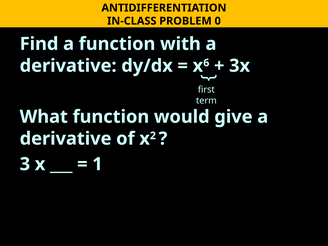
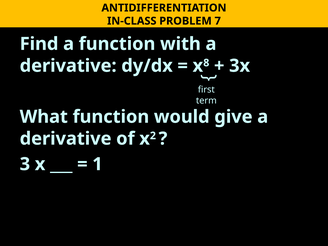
0: 0 -> 7 (218, 21)
6: 6 -> 8 (206, 63)
